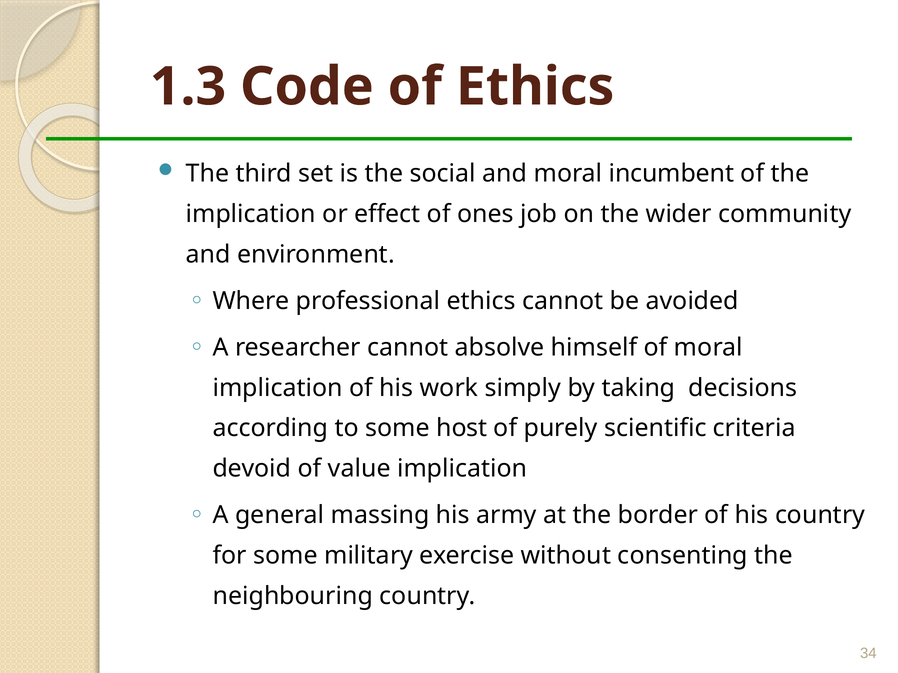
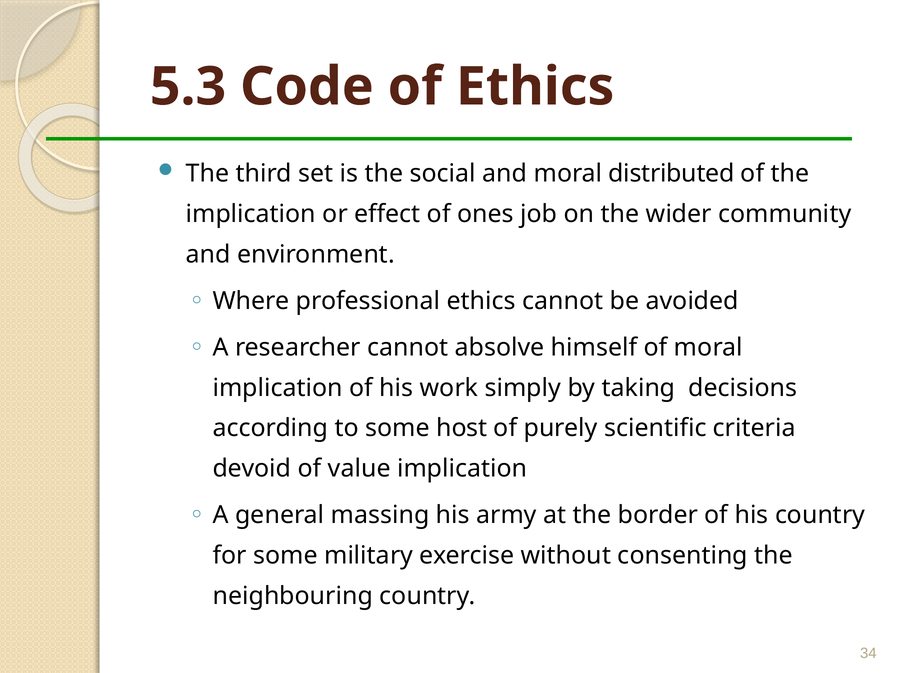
1.3: 1.3 -> 5.3 (188, 87)
incumbent: incumbent -> distributed (671, 174)
